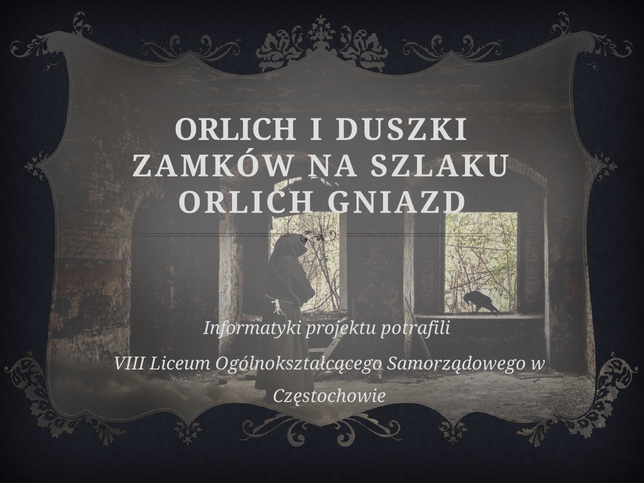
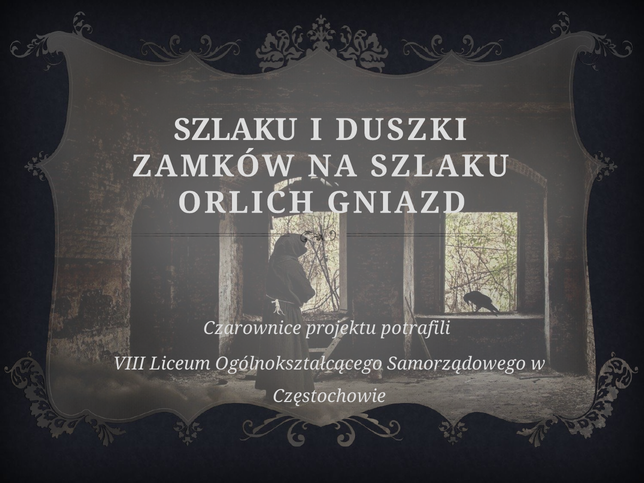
ORLICH: ORLICH -> SZLAKU (235, 130)
Informatyki: Informatyki -> Czarownice (252, 328)
